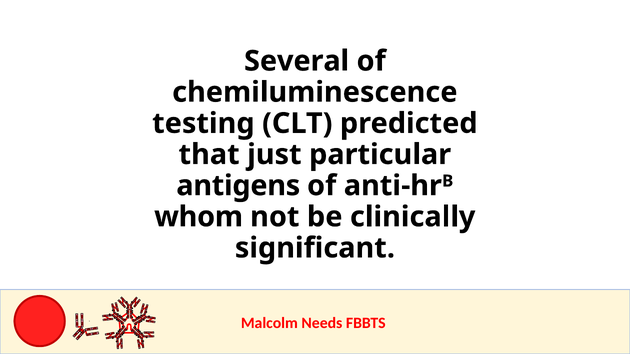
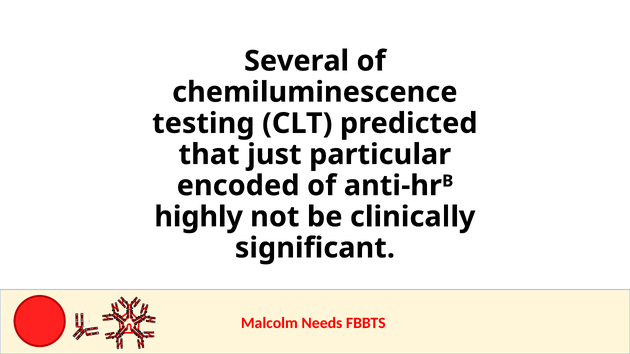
antigens: antigens -> encoded (238, 186)
whom: whom -> highly (199, 217)
